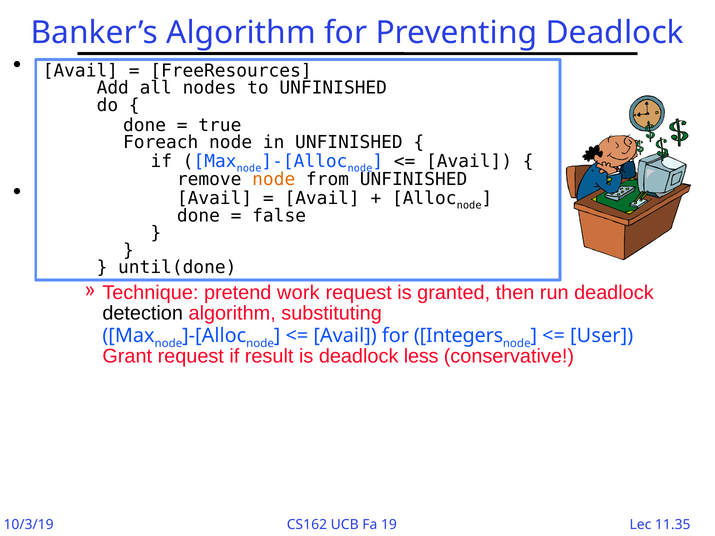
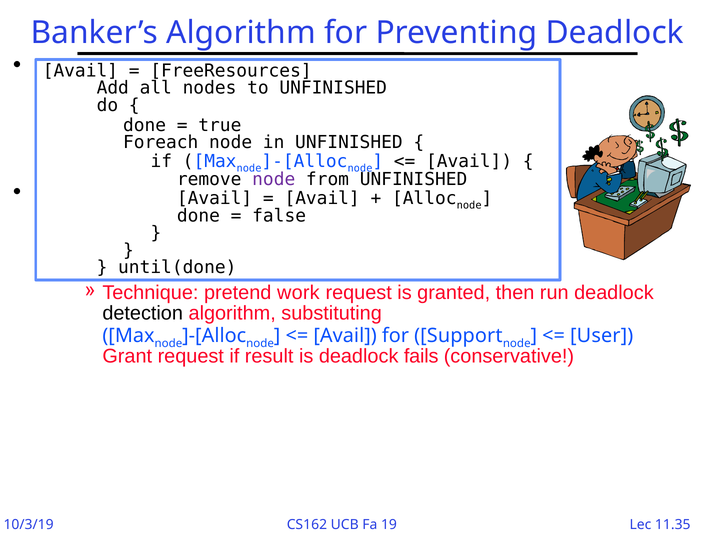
node colour: orange -> purple (274, 179)
Integers: Integers -> Support (458, 336)
deadlock less: less -> fails (421, 357)
